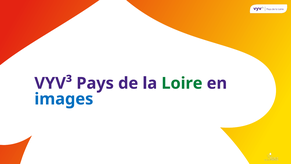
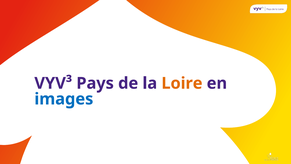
Loire colour: green -> orange (182, 83)
